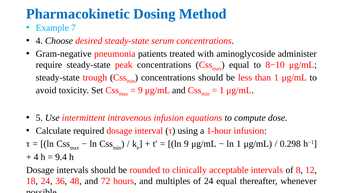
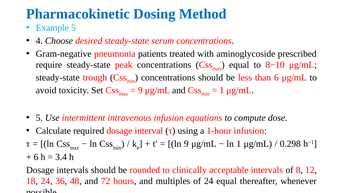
Example 7: 7 -> 5 (73, 28)
administer: administer -> prescribed (297, 54)
than 1: 1 -> 6 (276, 78)
4: 4 -> 6 (36, 157)
9.4: 9.4 -> 3.4 (61, 157)
